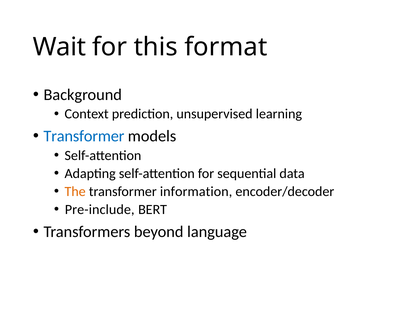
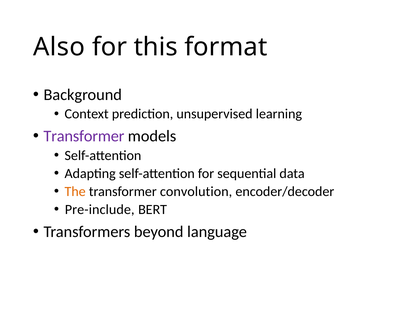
Wait: Wait -> Also (59, 47)
Transformer colour: blue -> purple (84, 136)
information: information -> convolution (196, 191)
